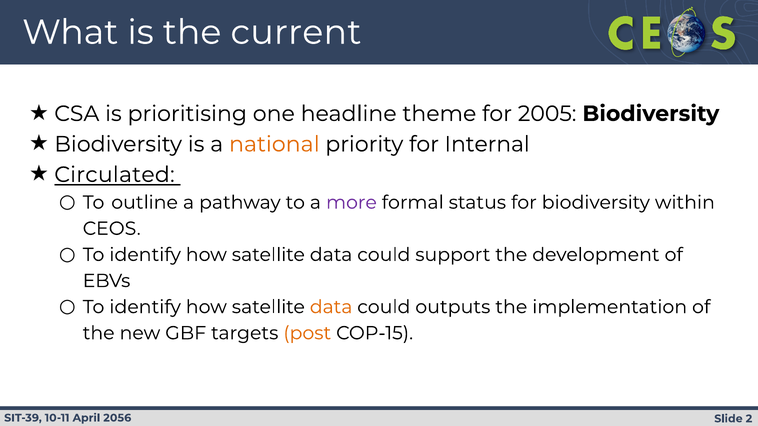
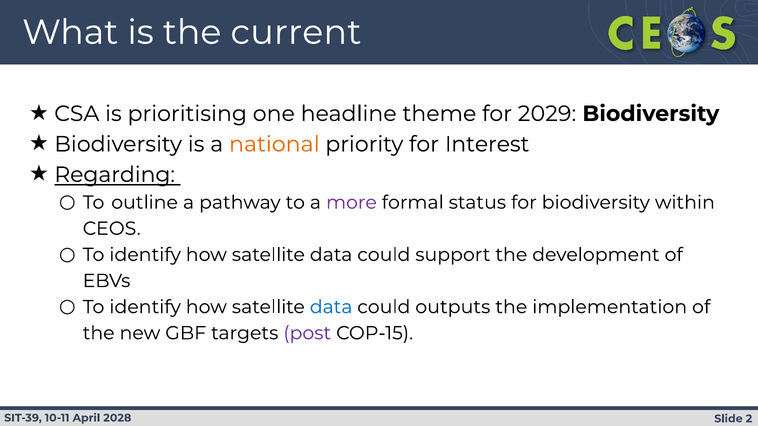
2005: 2005 -> 2029 (547, 114)
Internal: Internal -> Interest (487, 144)
Circulated: Circulated -> Regarding (115, 175)
data colour: orange -> blue (331, 307)
post colour: orange -> purple (307, 333)
2056: 2056 -> 2028 (117, 418)
